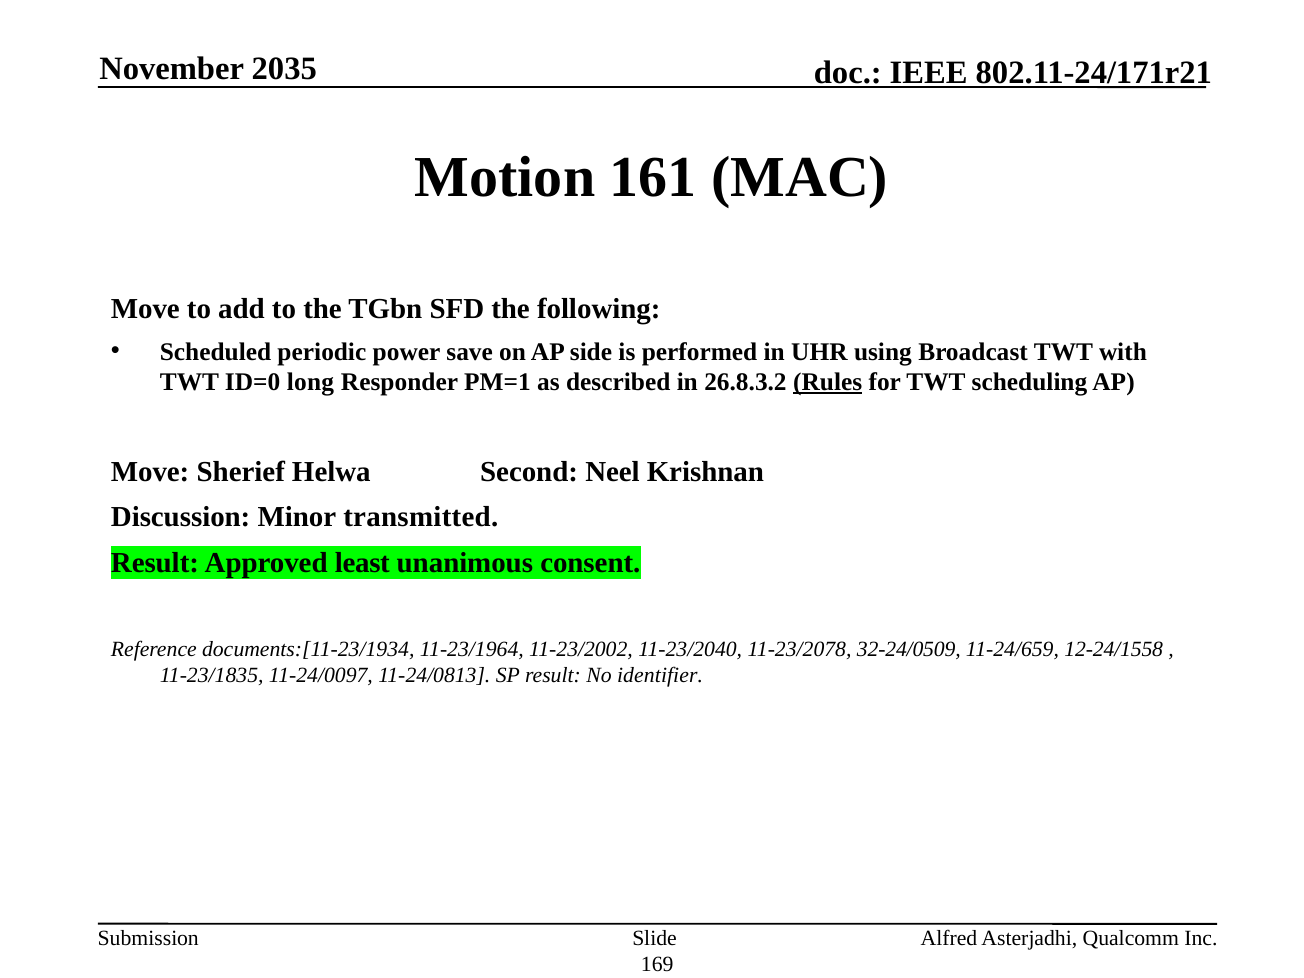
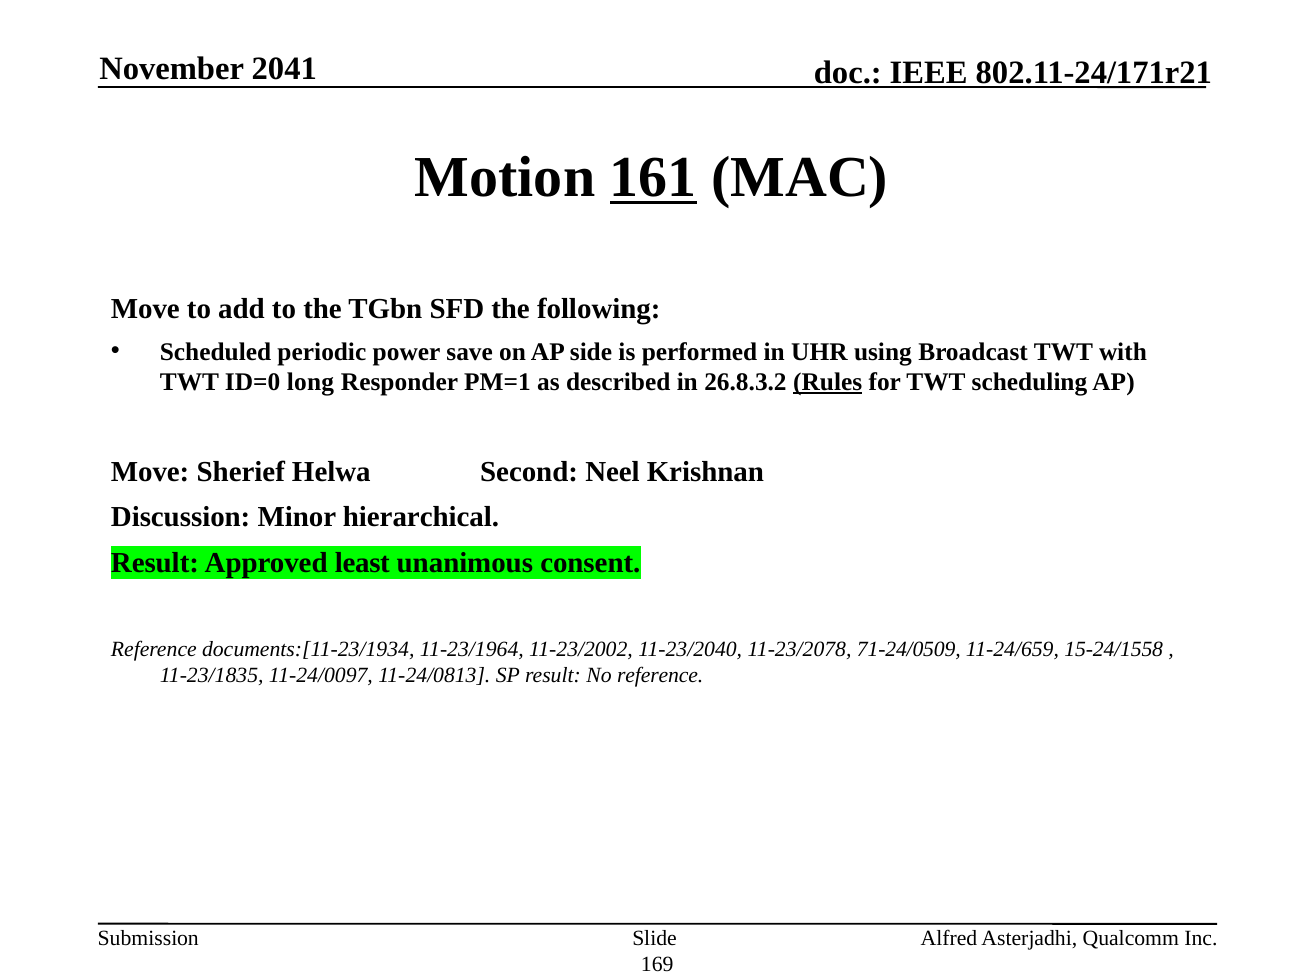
2035: 2035 -> 2041 (284, 69)
161 underline: none -> present (653, 178)
transmitted: transmitted -> hierarchical (421, 517)
32-24/0509: 32-24/0509 -> 71-24/0509 (909, 649)
12-24/1558: 12-24/1558 -> 15-24/1558 (1114, 649)
No identifier: identifier -> reference (660, 675)
